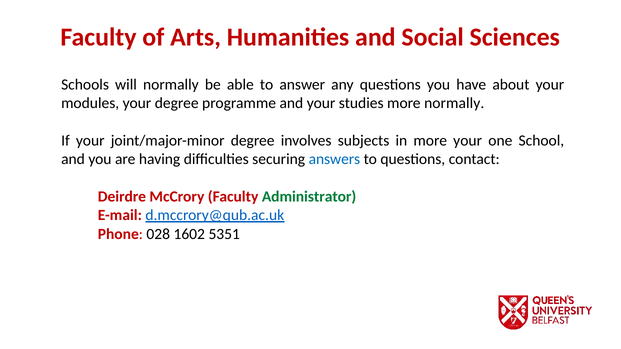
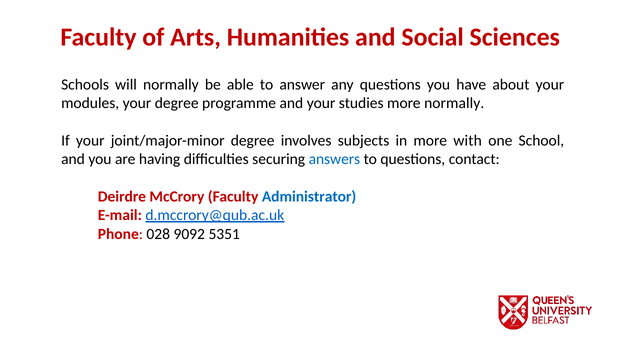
more your: your -> with (468, 141)
Administrator colour: green -> blue (309, 197)
1602: 1602 -> 9092 (189, 234)
